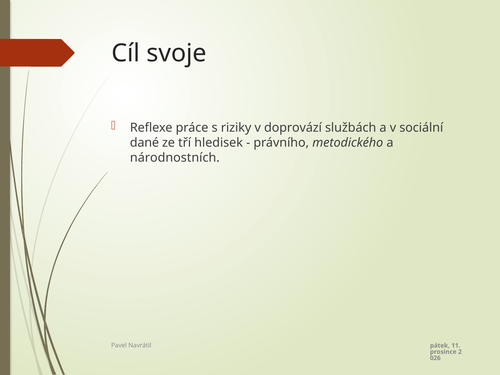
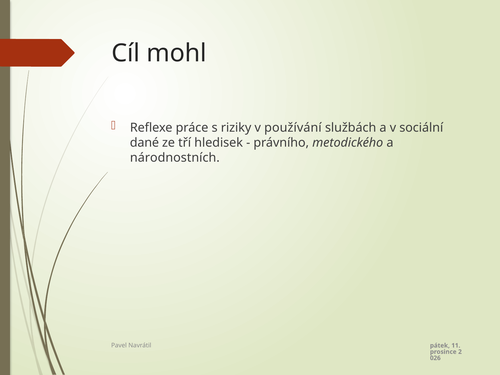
svoje: svoje -> mohl (177, 53)
doprovází: doprovází -> používání (293, 128)
